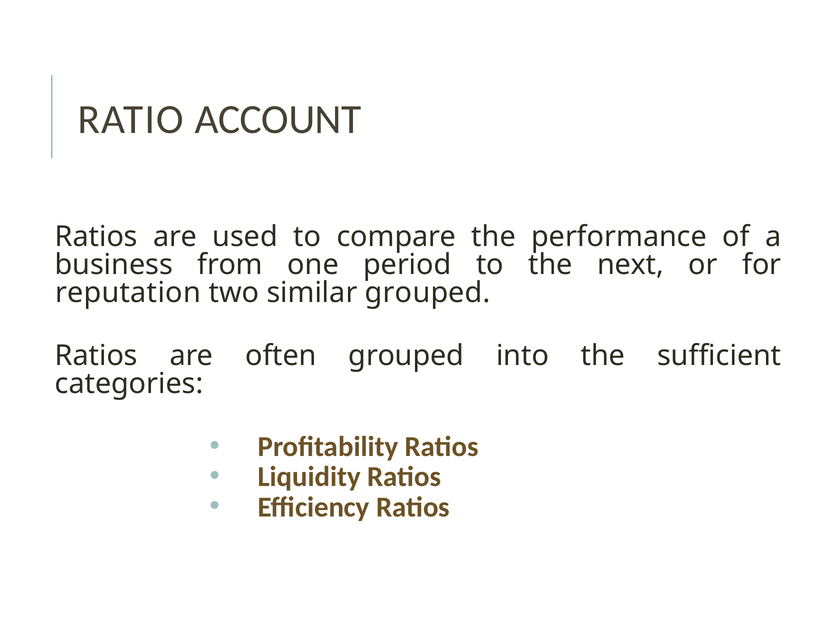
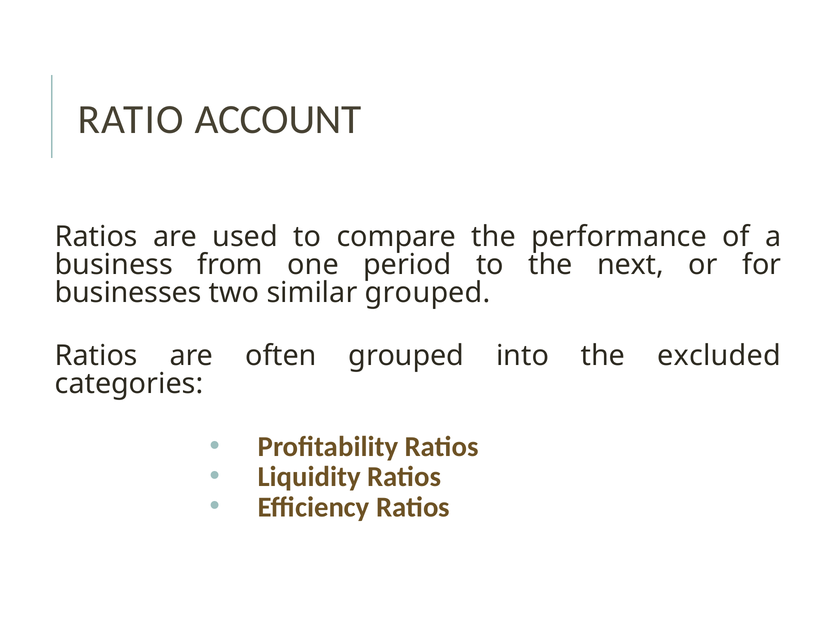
reputation: reputation -> businesses (128, 292)
sufficient: sufficient -> excluded (719, 356)
